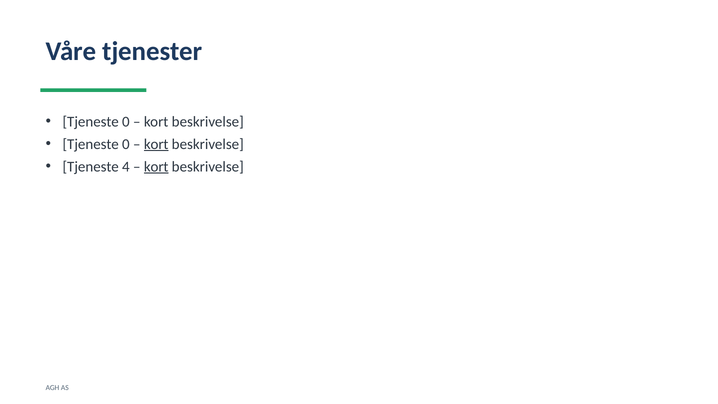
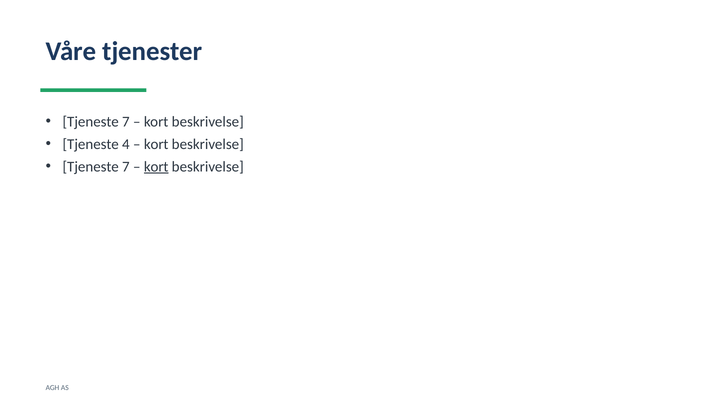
0: 0 -> 7 (126, 122)
0: 0 -> 4 (126, 144)
kort underline: present -> none (156, 144)
4: 4 -> 7 (126, 167)
